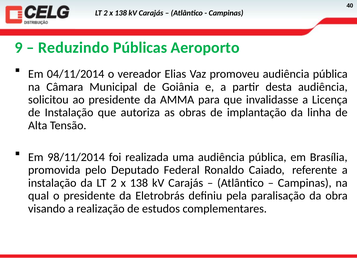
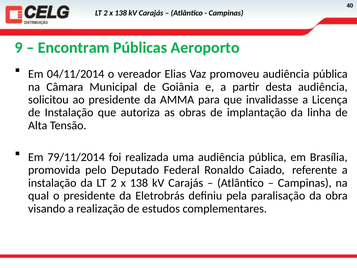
Reduzindo: Reduzindo -> Encontram (74, 48)
98/11/2014: 98/11/2014 -> 79/11/2014 (76, 157)
